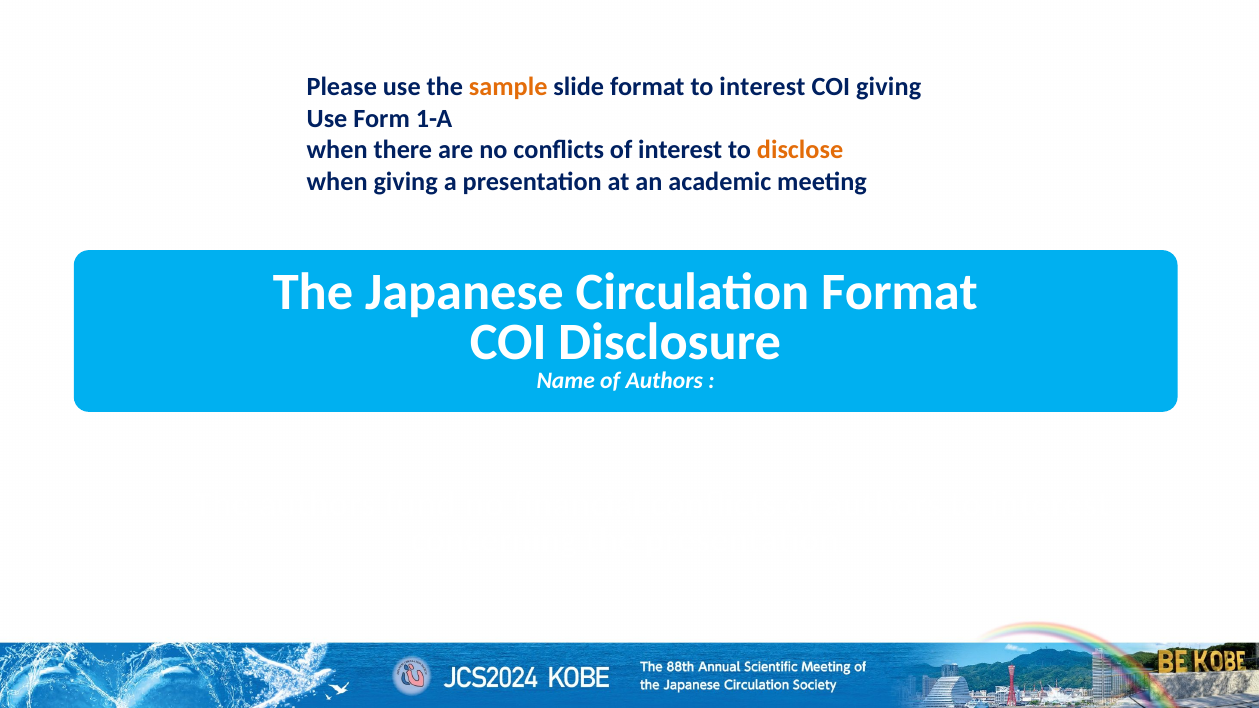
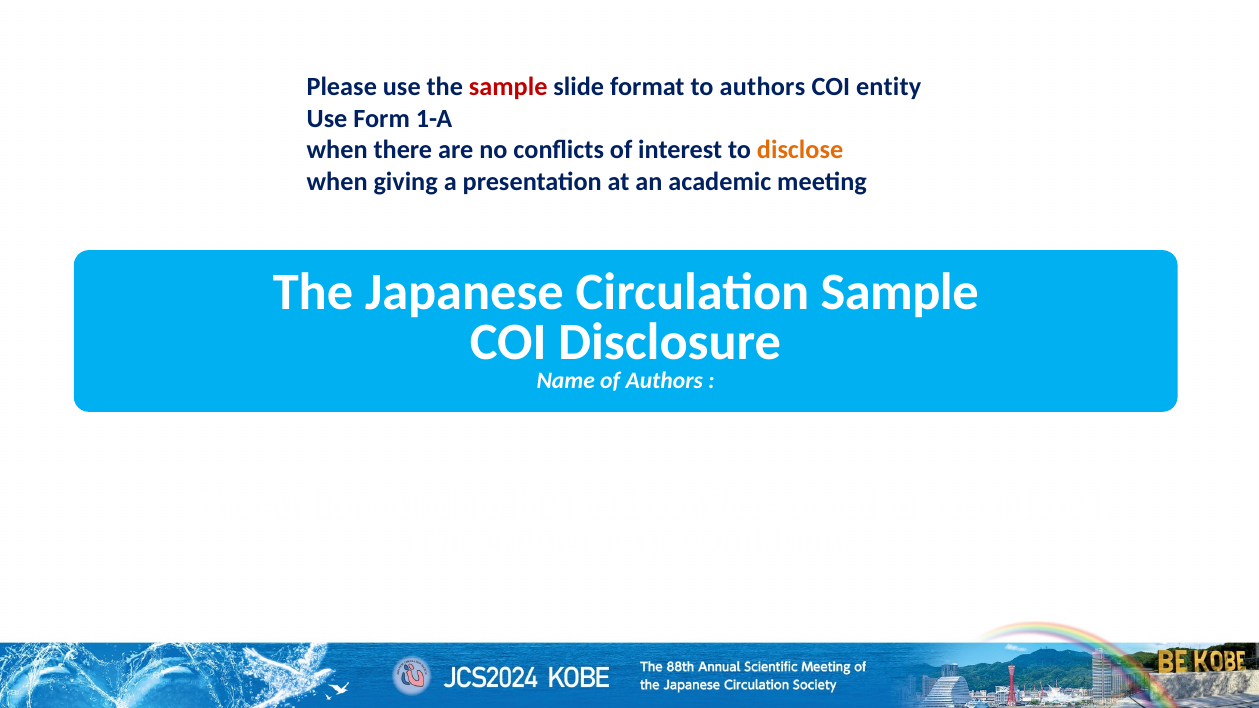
sample colour: orange -> red (508, 87)
format to interest: interest -> authors (762, 87)
COI giving: giving -> entity (889, 87)
Circulation Format: Format -> Sample (900, 292)
